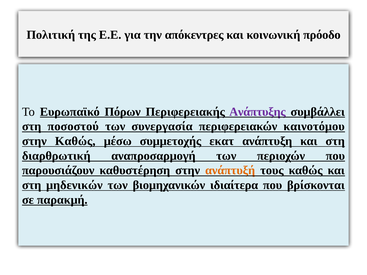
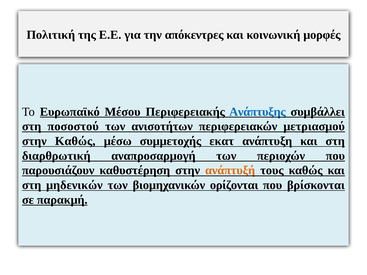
πρόοδο: πρόοδο -> μορφές (322, 35)
Πόρων: Πόρων -> Μέσου (123, 112)
Ανάπτυξης colour: purple -> blue (257, 112)
συνεργασία: συνεργασία -> ανισοτήτων (162, 127)
καινοτόμου: καινοτόμου -> μετριασμού (314, 127)
ιδιαίτερα: ιδιαίτερα -> ορίζονται (234, 185)
